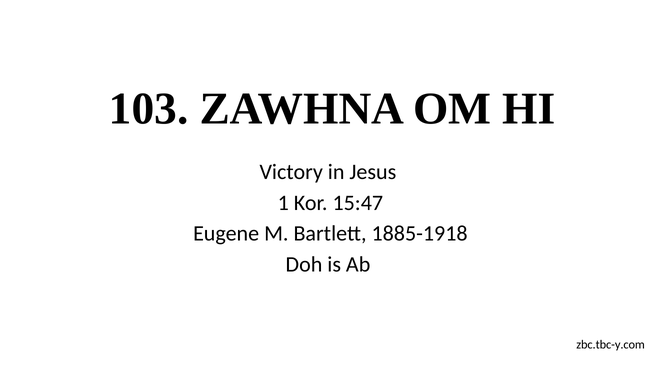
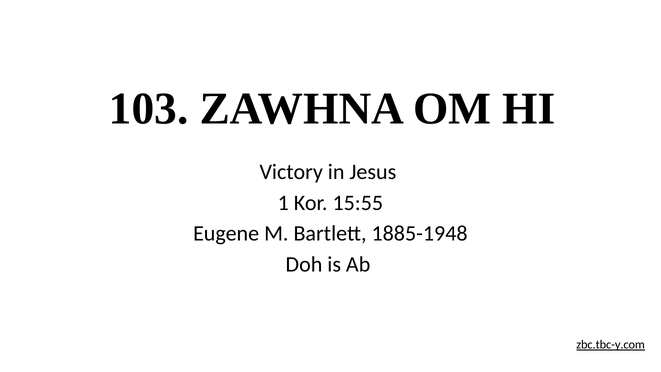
15:47: 15:47 -> 15:55 (358, 203)
1885-1918: 1885-1918 -> 1885-1948 (420, 233)
zbc.tbc-y.com underline: none -> present (611, 344)
